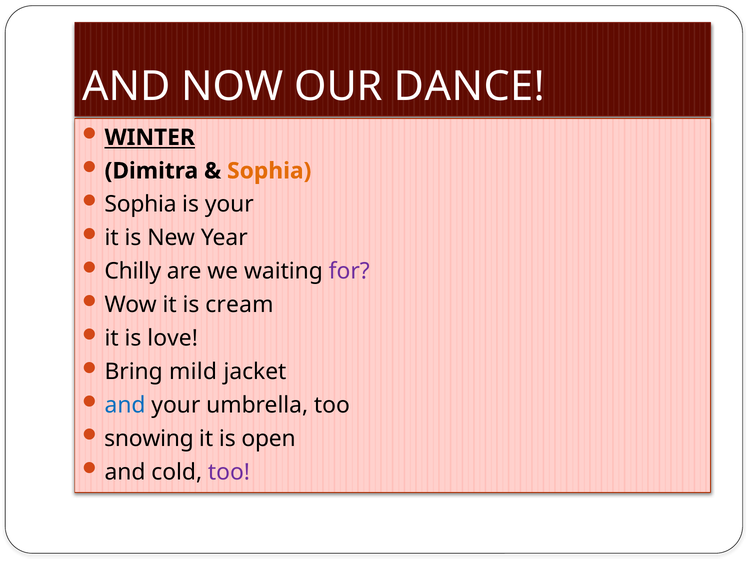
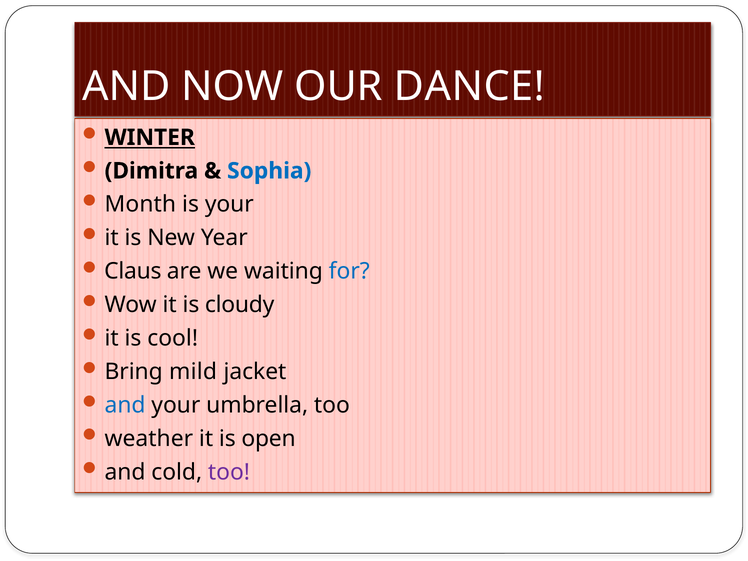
Sophia colour: orange -> blue (269, 171)
Sophia: Sophia -> Month (140, 204)
Chilly: Chilly -> Claus (133, 271)
for colour: purple -> blue (349, 271)
cream: cream -> cloudy (240, 305)
love: love -> cool (173, 338)
snowing: snowing -> weather (149, 439)
